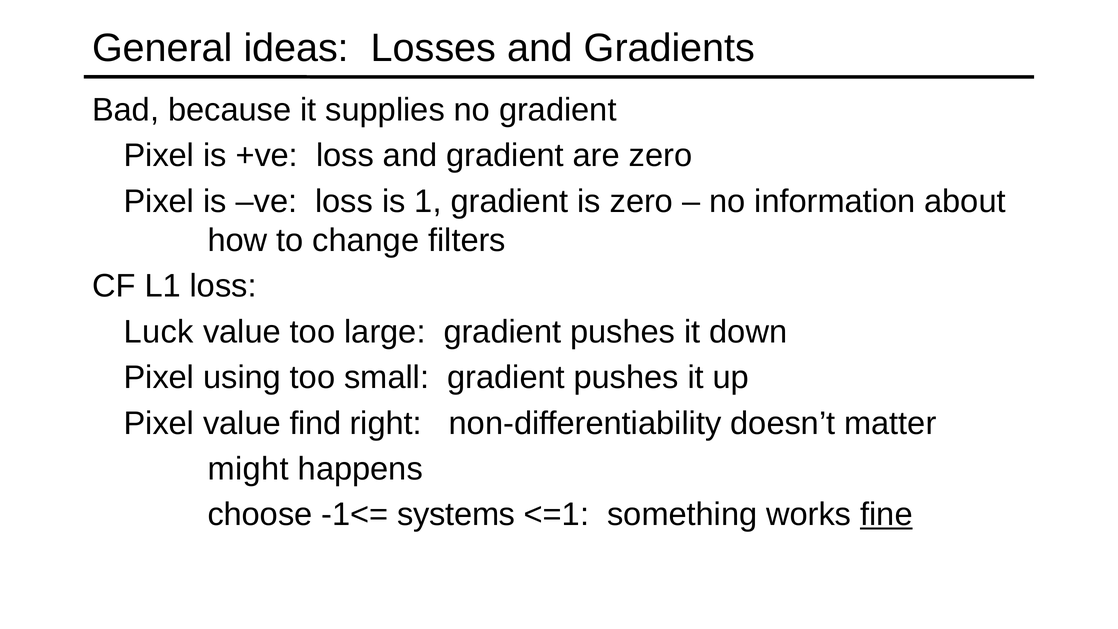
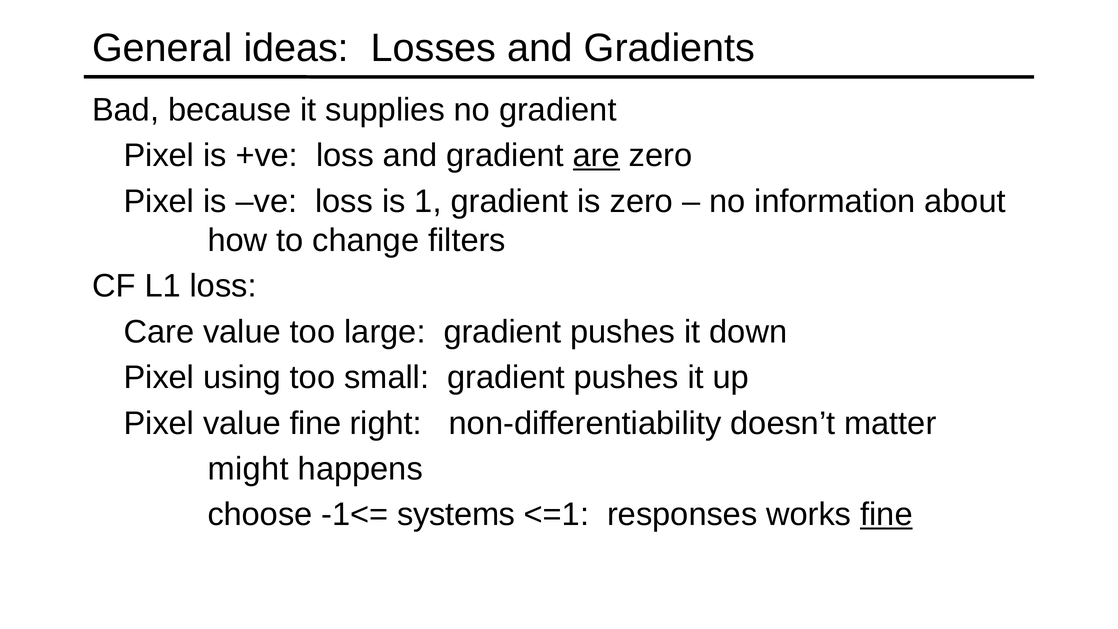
are underline: none -> present (596, 156)
Luck: Luck -> Care (159, 332)
value find: find -> fine (315, 423)
something: something -> responses (682, 515)
